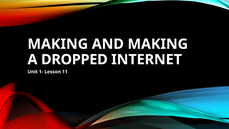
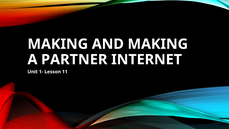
DROPPED: DROPPED -> PARTNER (74, 59)
